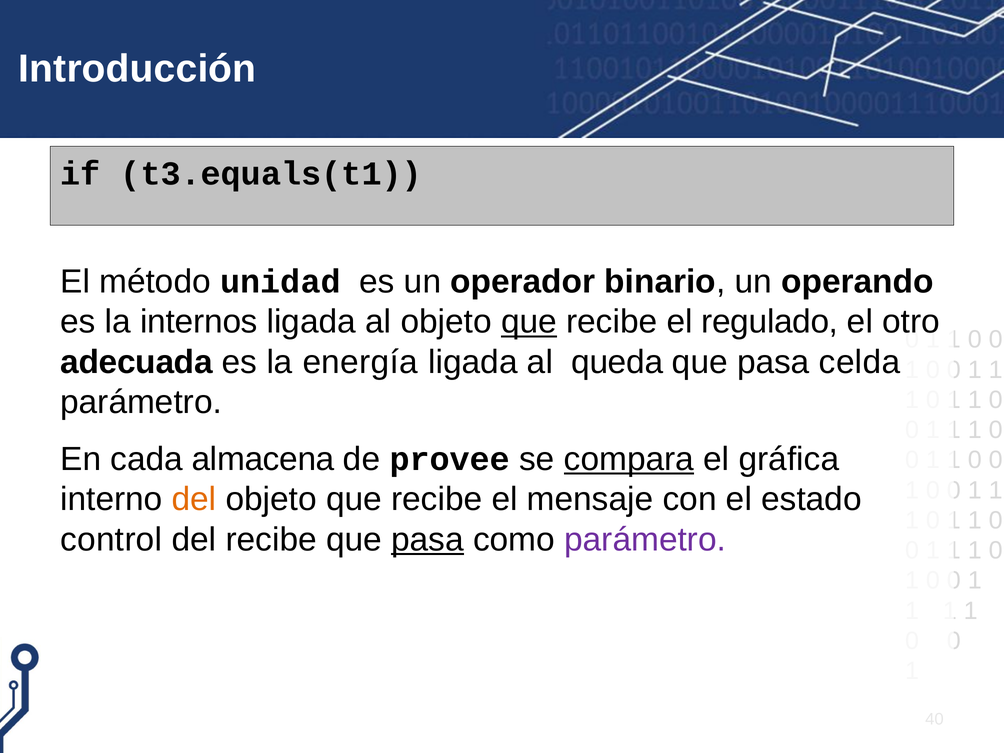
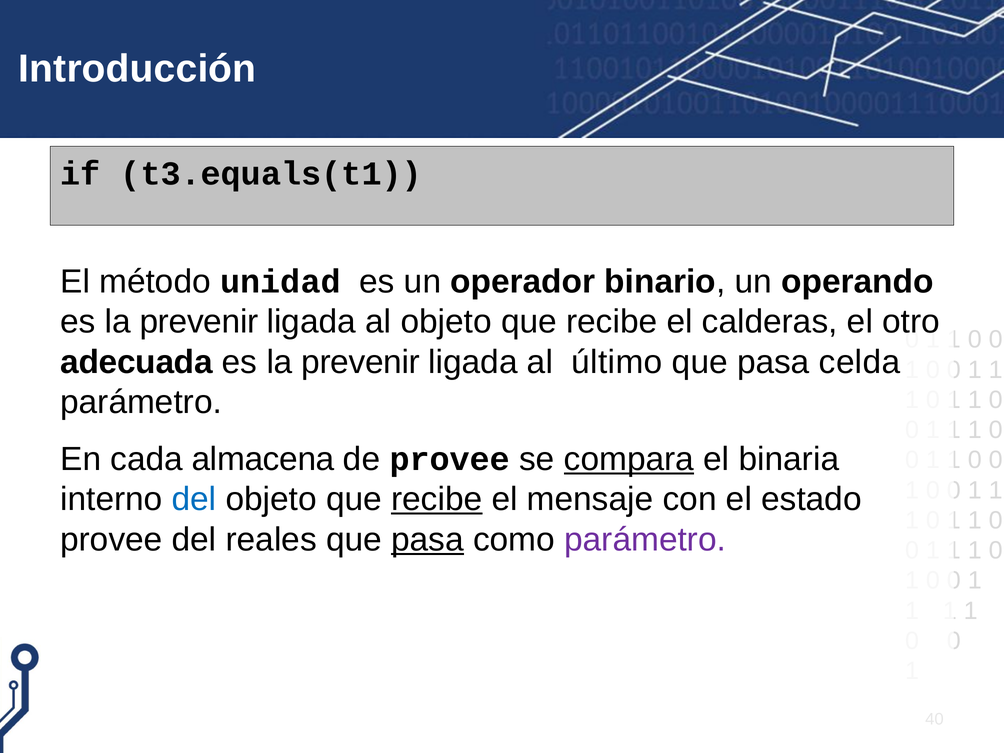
internos: internos -> prevenir (199, 322)
que underline: present -> none (529, 322)
regulado: regulado -> calderas (770, 322)
energía: energía -> prevenir (361, 362)
queda: queda -> último (617, 362)
gráfica: gráfica -> binaria (789, 459)
del colour: orange -> blue (194, 499)
recibe underline: none -> present (437, 499)
control: control -> provee (111, 539)
del recibe: recibe -> reales (271, 539)
